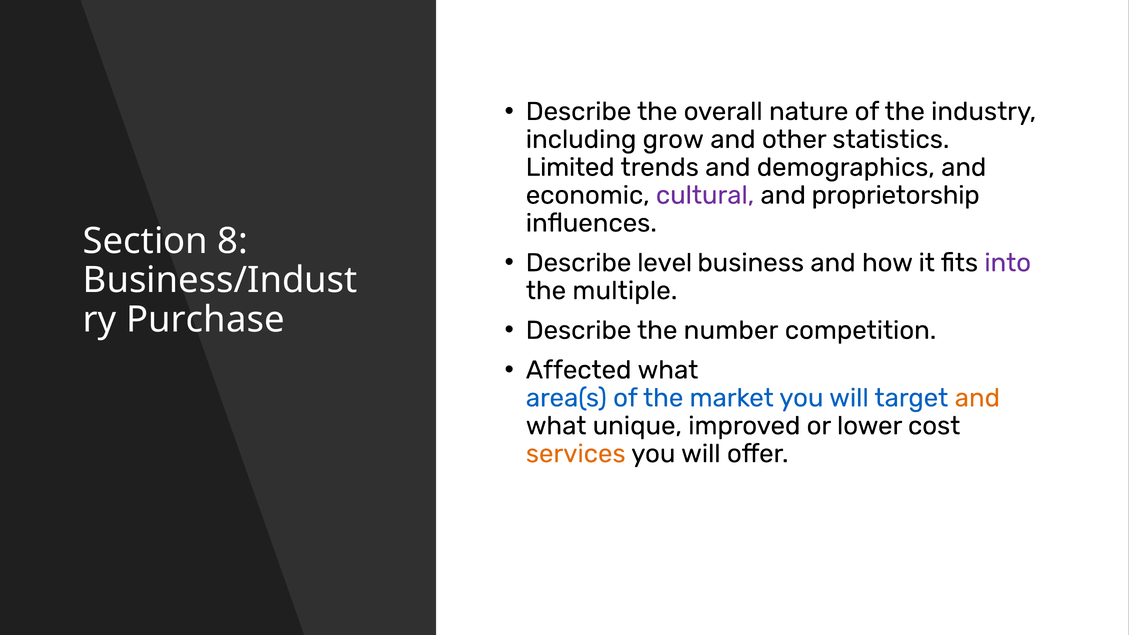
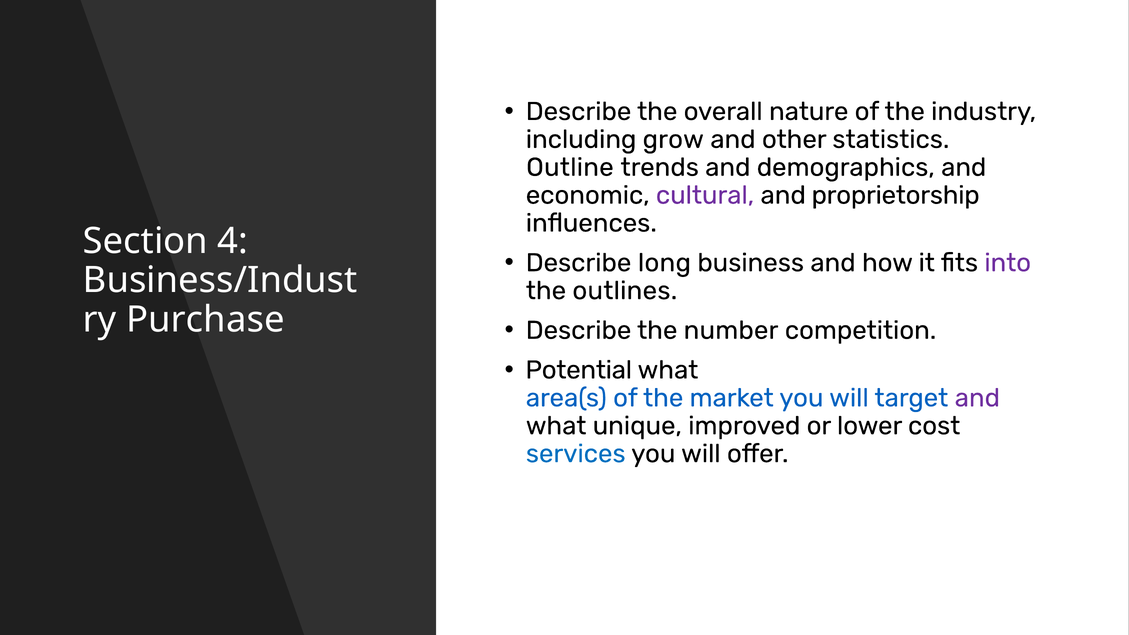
Limited: Limited -> Outline (570, 167)
8: 8 -> 4 (233, 241)
level: level -> long (664, 263)
multiple: multiple -> outlines (625, 291)
Affected: Affected -> Potential (579, 370)
and colour: orange -> purple (977, 398)
services colour: orange -> blue (576, 454)
